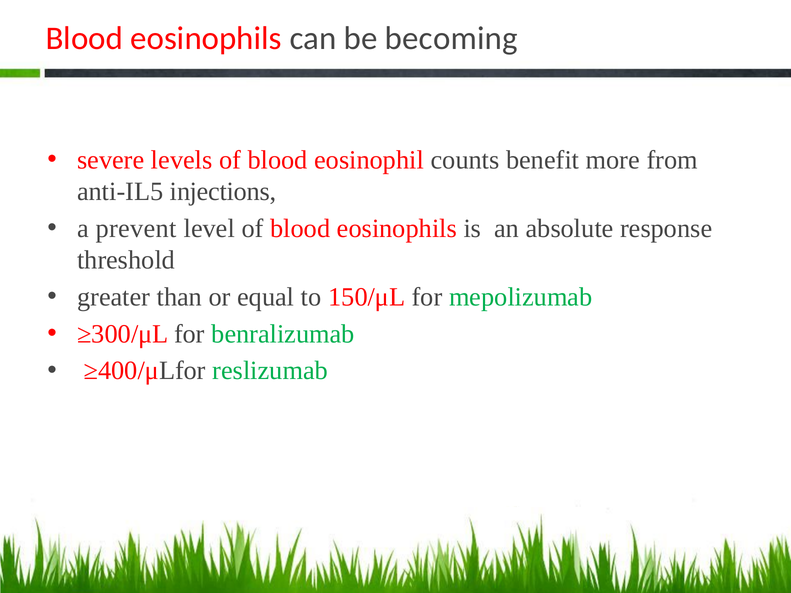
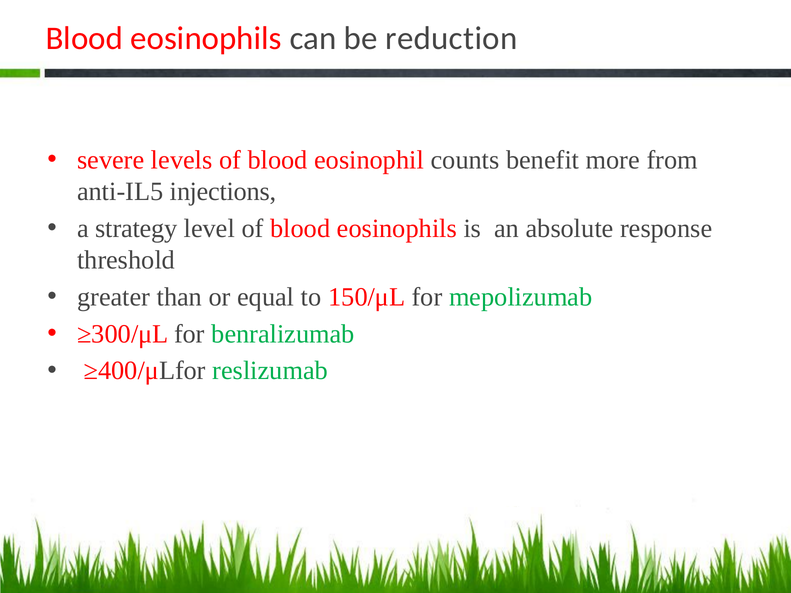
becoming: becoming -> reduction (451, 39)
prevent: prevent -> strategy (136, 229)
